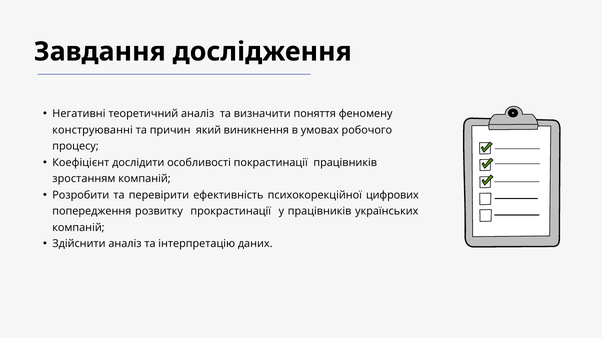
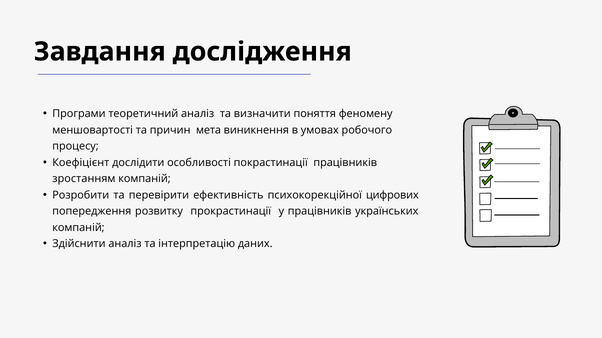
Негативні: Негативні -> Програми (79, 114)
конструюванні: конструюванні -> меншовартості (93, 130)
який: який -> мета (209, 130)
